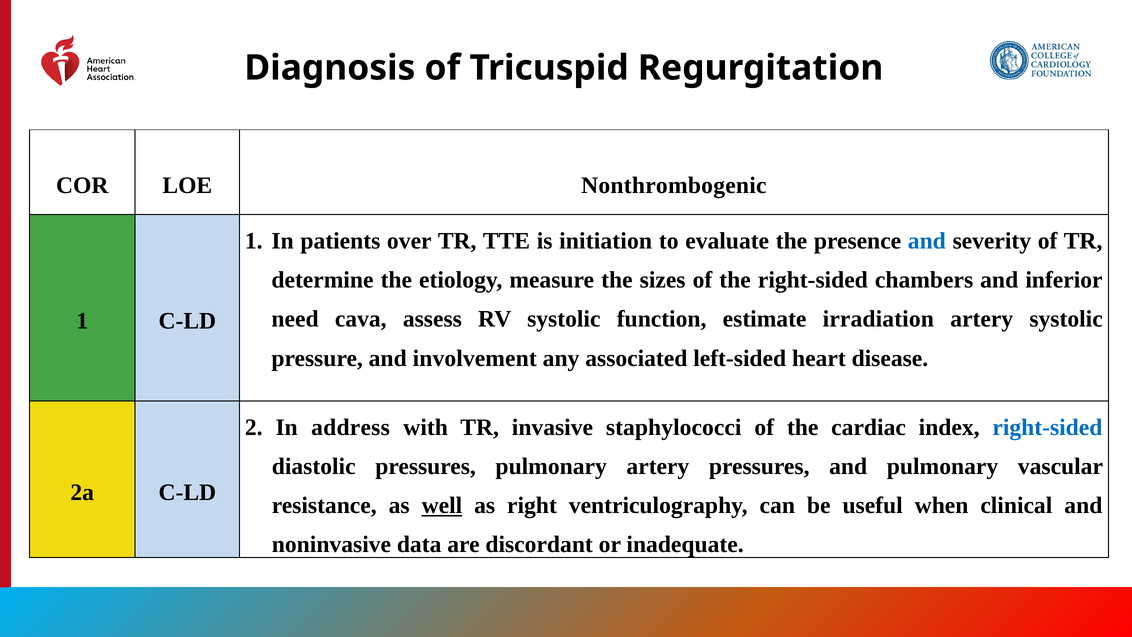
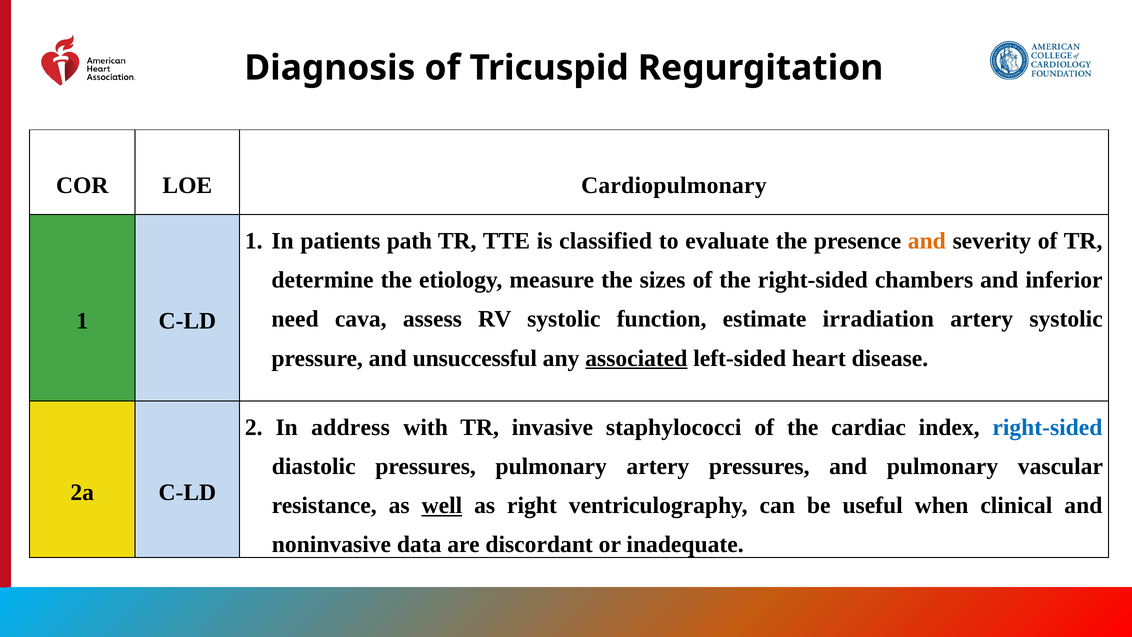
Nonthrombogenic: Nonthrombogenic -> Cardiopulmonary (674, 185)
over: over -> path (409, 241)
initiation: initiation -> classified (606, 241)
and colour: blue -> orange (927, 241)
involvement: involvement -> unsuccessful (475, 358)
associated underline: none -> present (636, 358)
